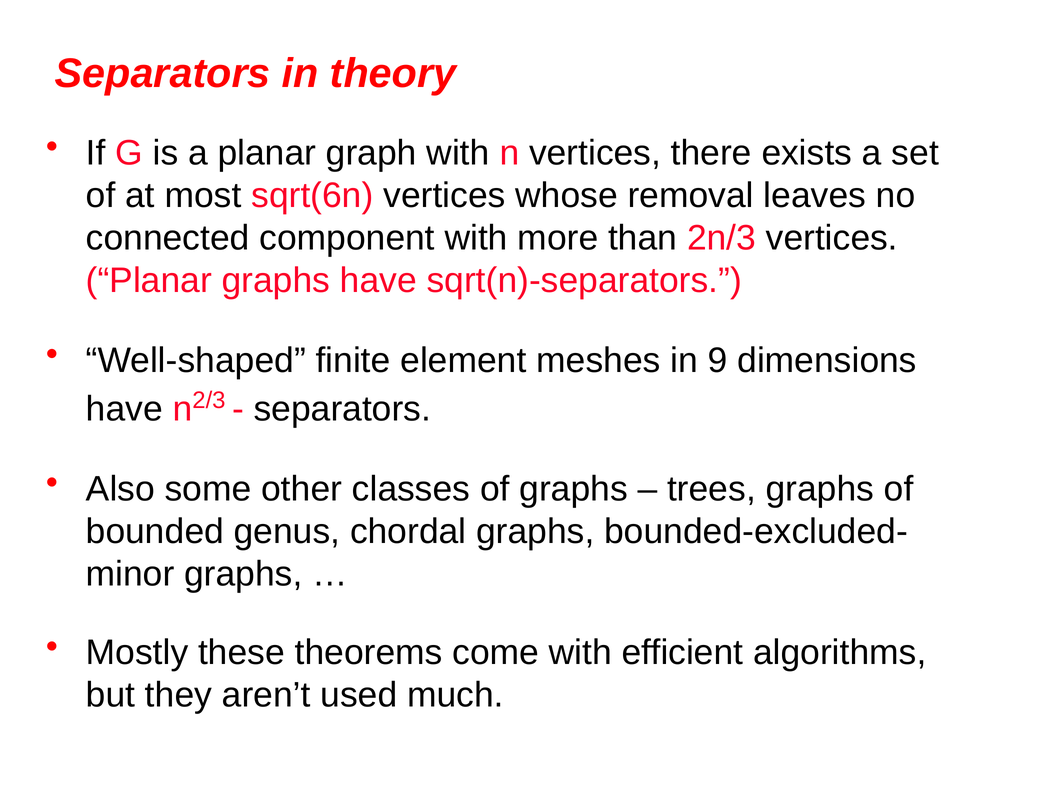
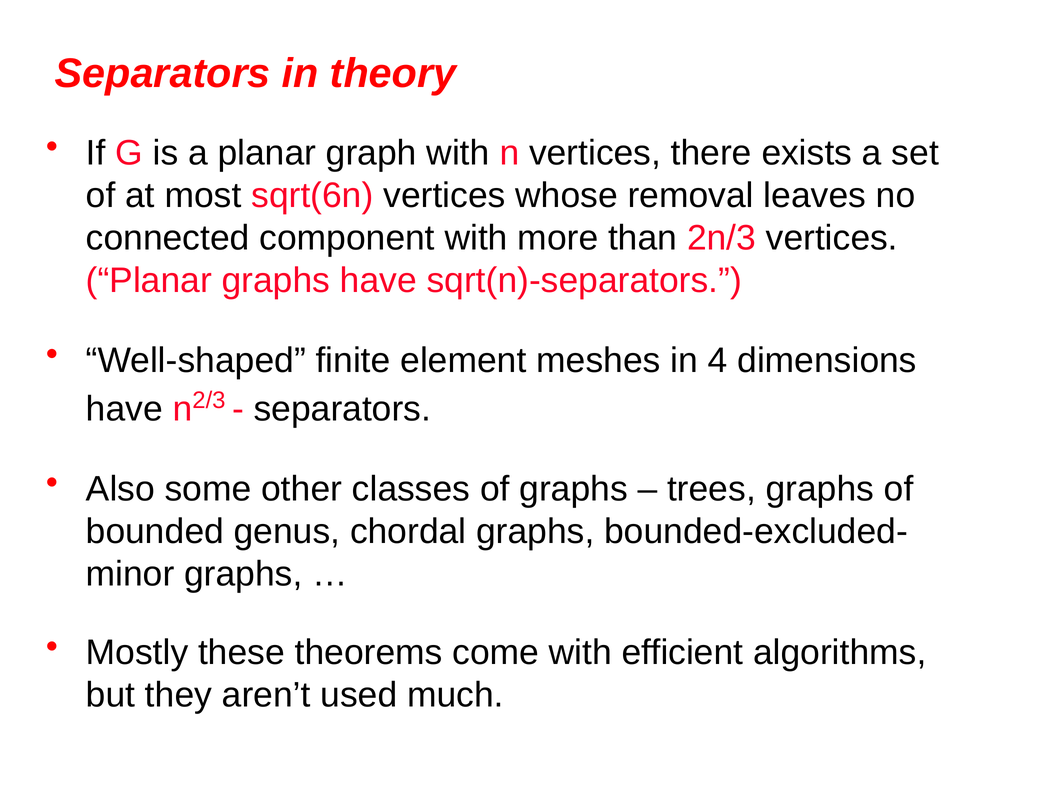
9: 9 -> 4 (718, 361)
